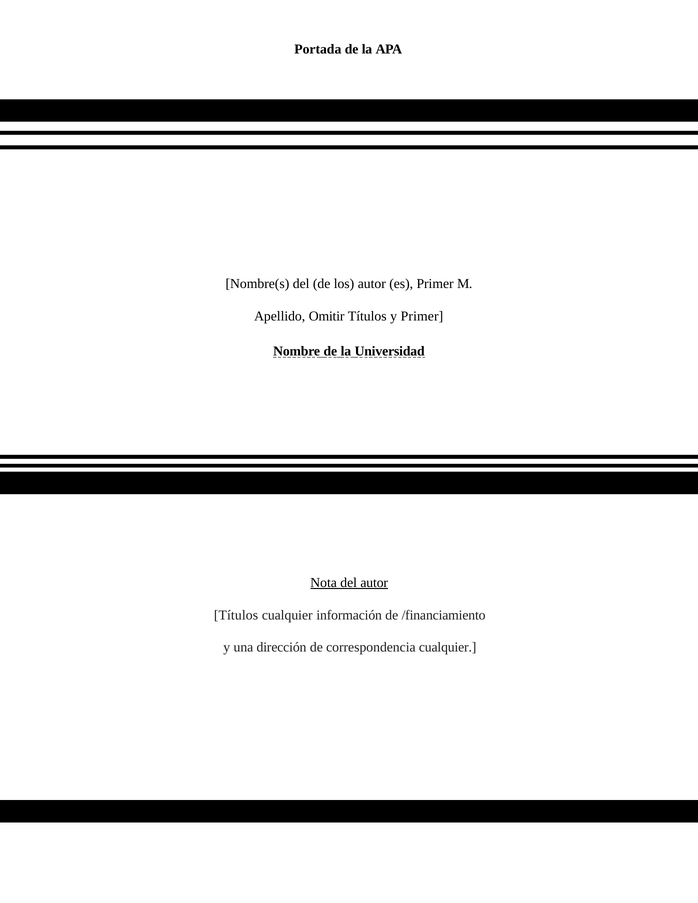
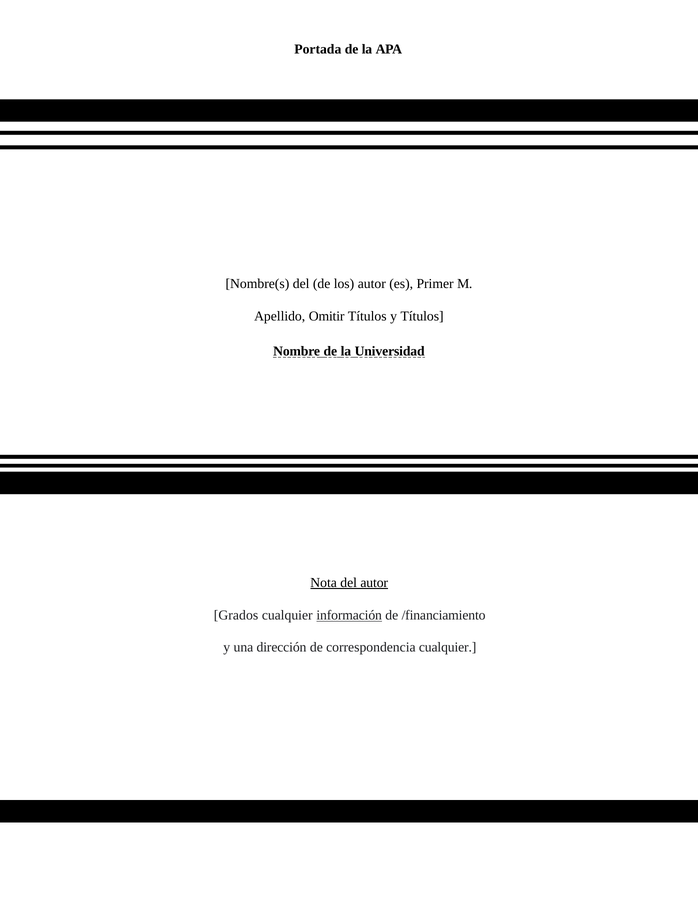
y Primer: Primer -> Títulos (422, 316)
Títulos: Títulos -> Grados (236, 616)
información underline: none -> present (349, 616)
